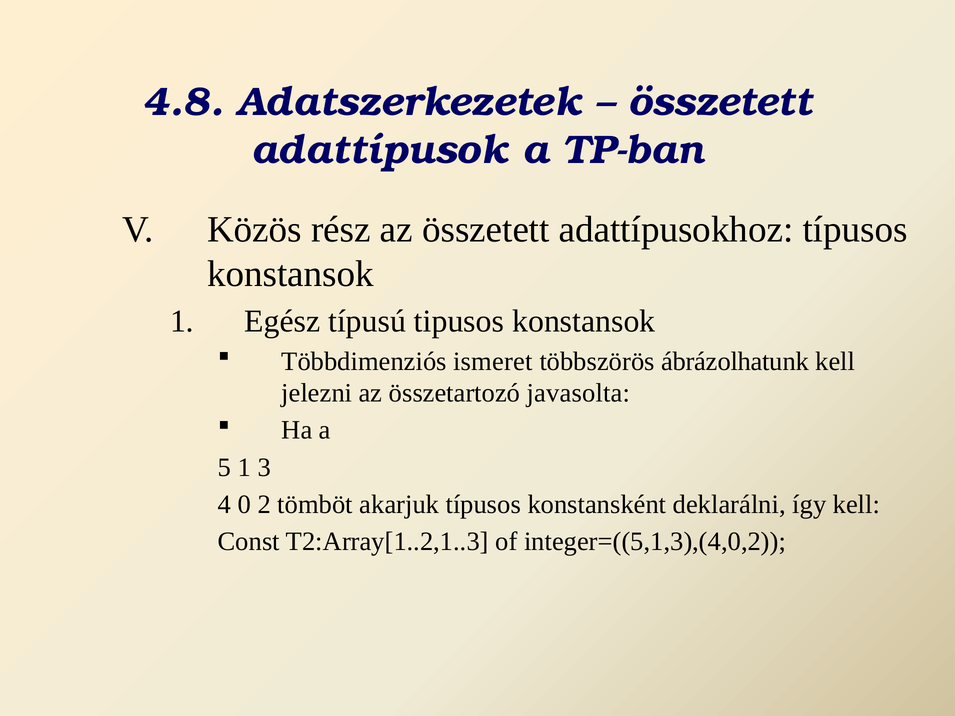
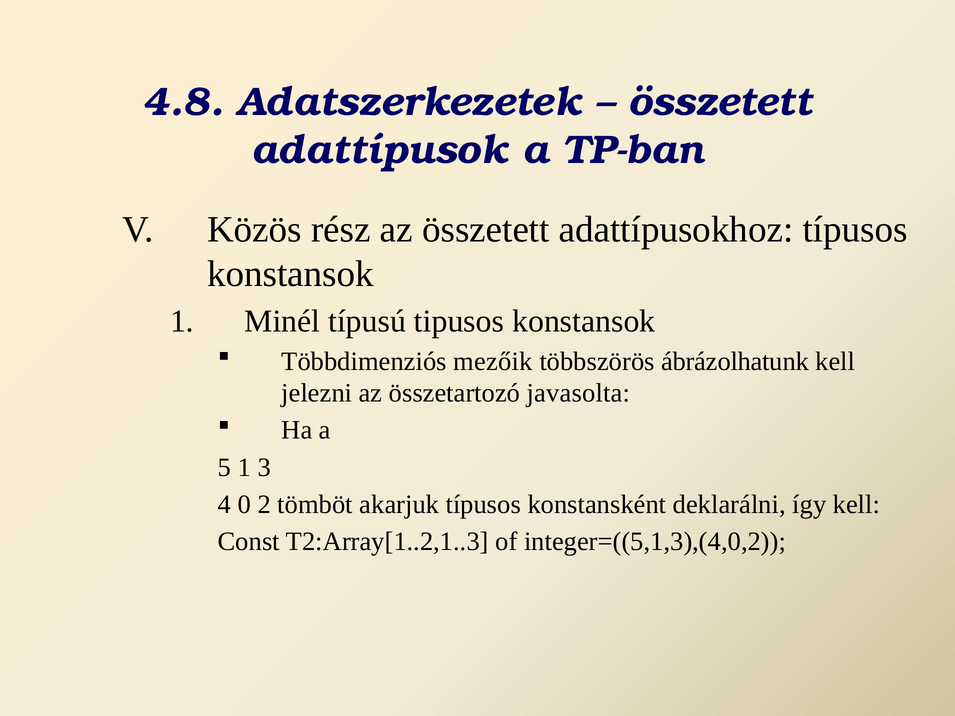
Egész: Egész -> Minél (282, 321)
ismeret: ismeret -> mezőik (493, 361)
